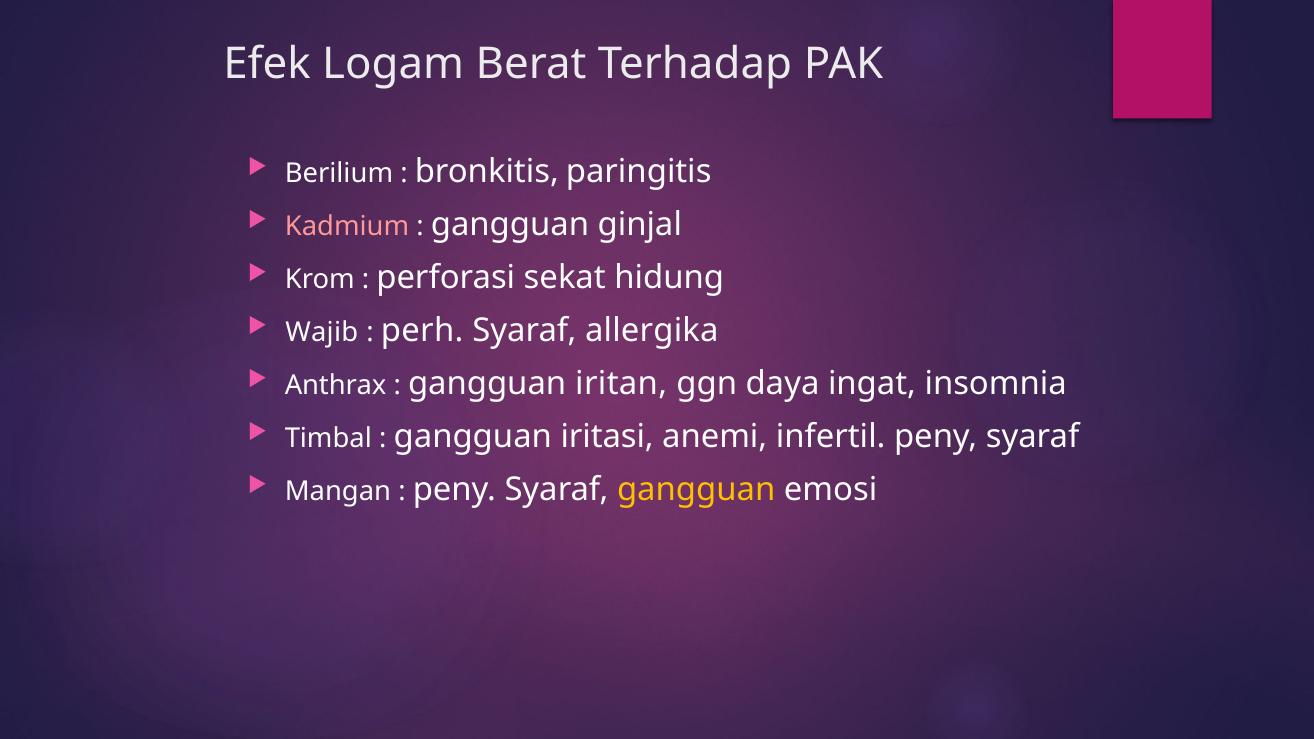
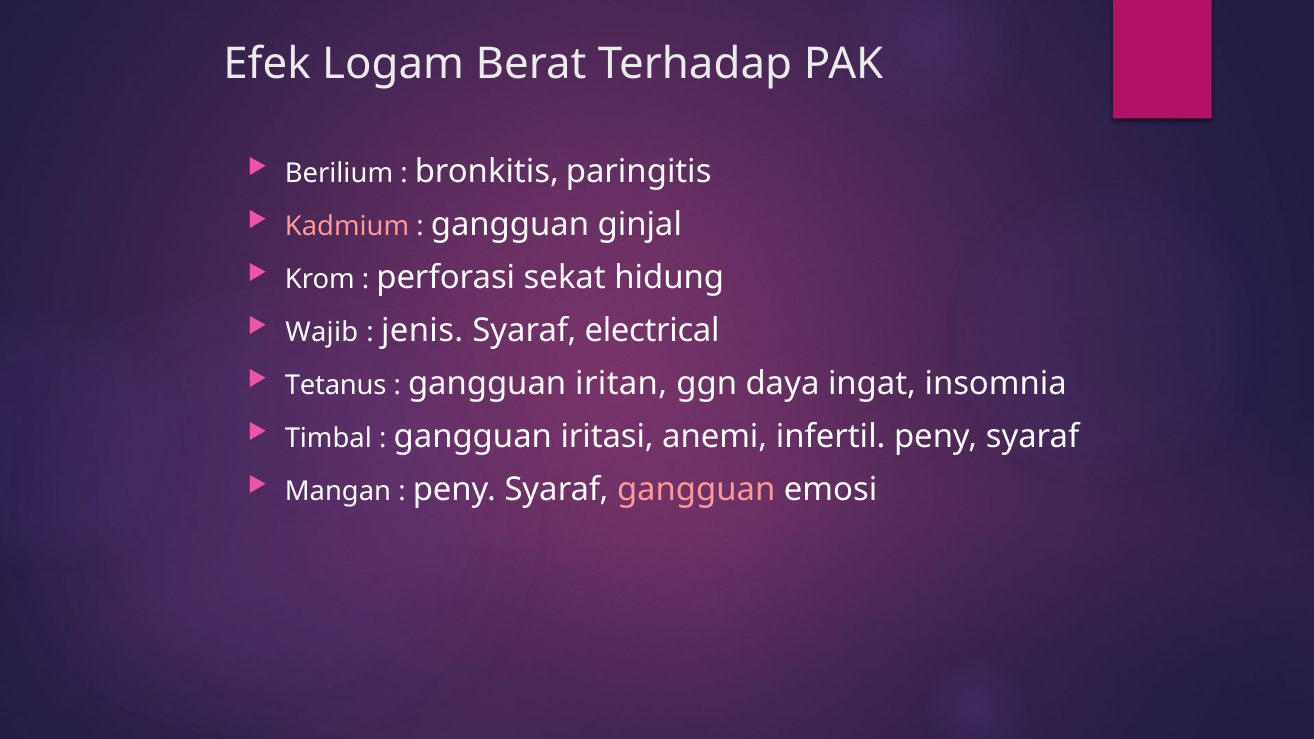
perh: perh -> jenis (422, 331)
allergika: allergika -> electrical (652, 331)
Anthrax: Anthrax -> Tetanus (336, 386)
gangguan colour: yellow -> pink (696, 490)
